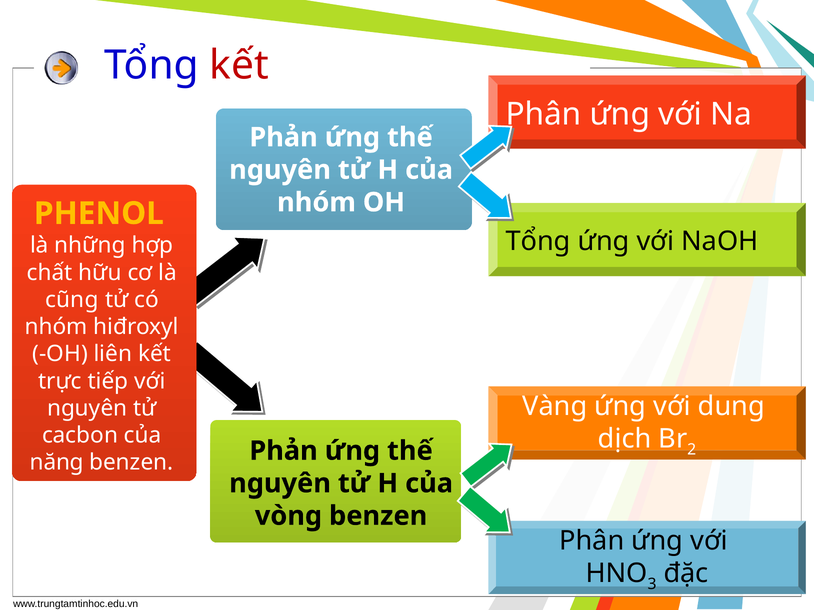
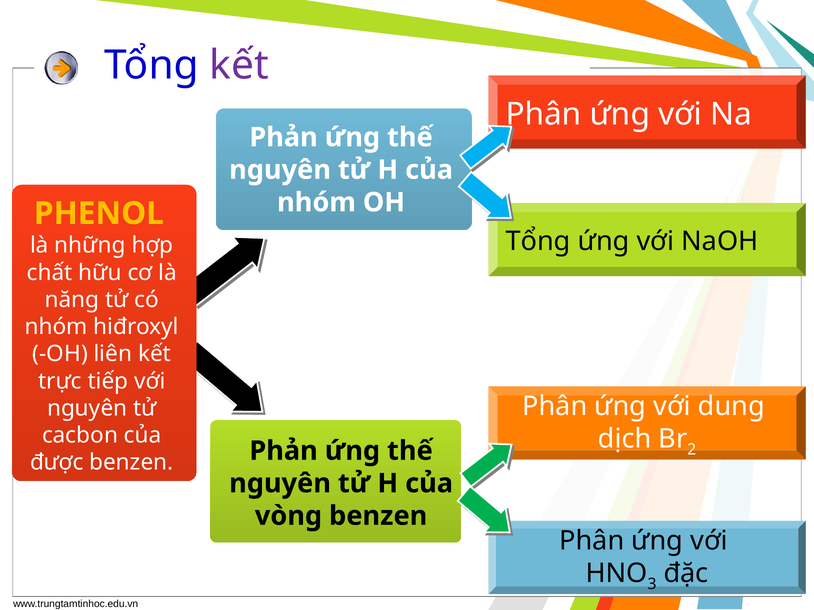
kết colour: red -> purple (239, 65)
cũng: cũng -> năng (72, 300)
Vàng: Vàng -> Phân (555, 407)
năng: năng -> được (57, 463)
